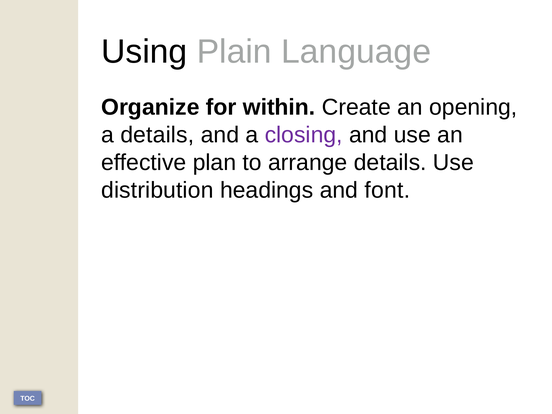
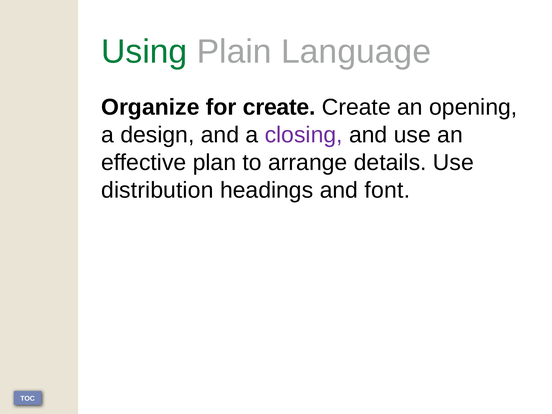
Using colour: black -> green (144, 52)
for within: within -> create (279, 107)
a details: details -> design (157, 135)
